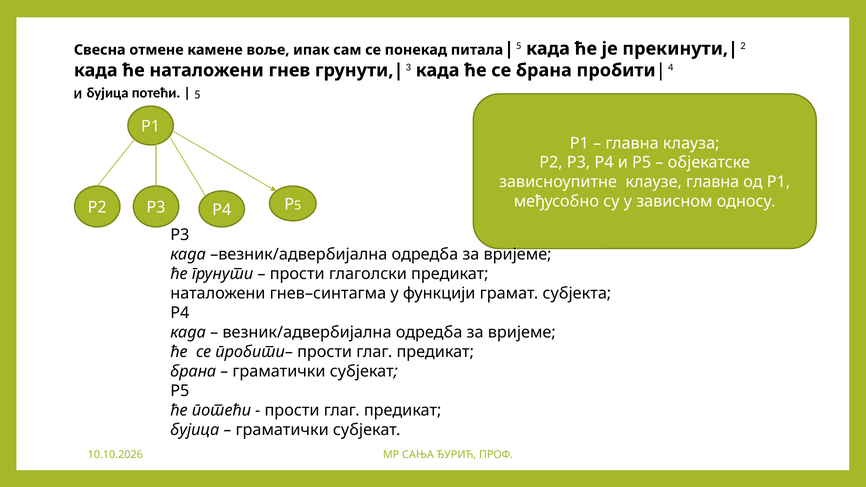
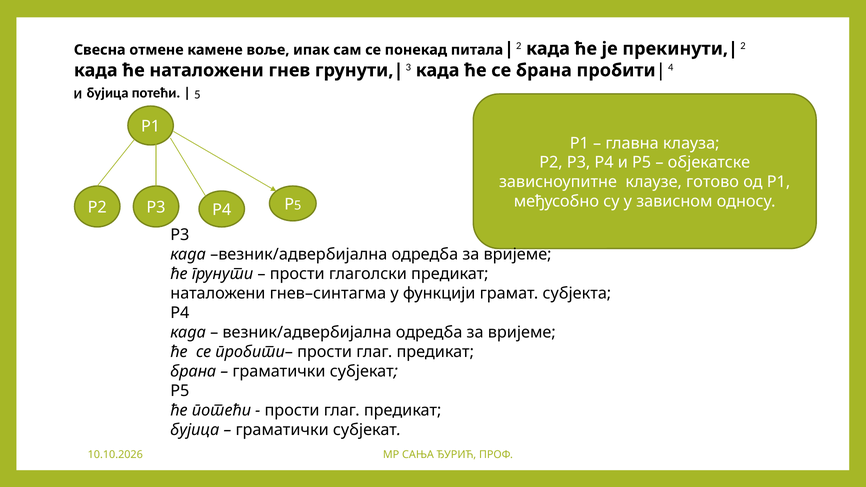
5: 5 -> 2 (519, 46)
клаузе главна: главна -> готово (713, 182)
